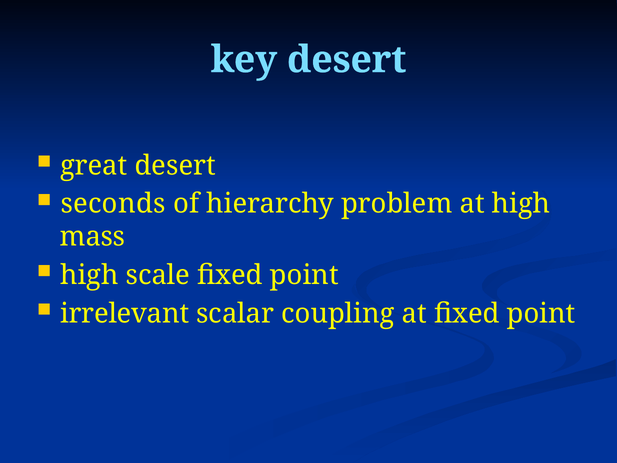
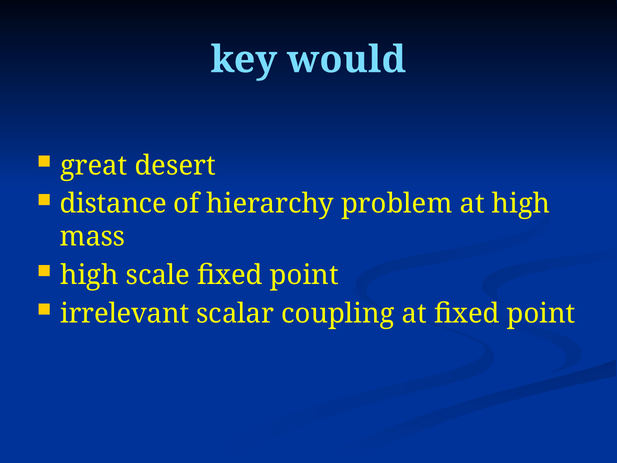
key desert: desert -> would (347, 60)
seconds: seconds -> distance (113, 204)
